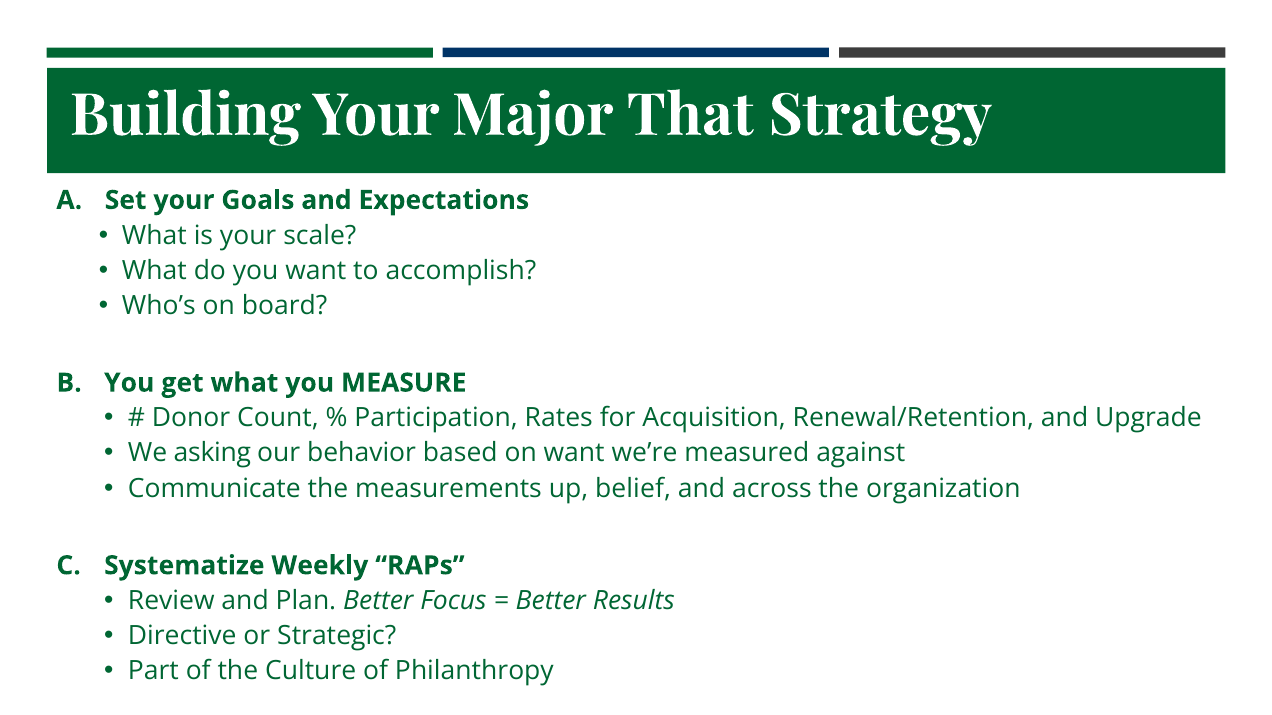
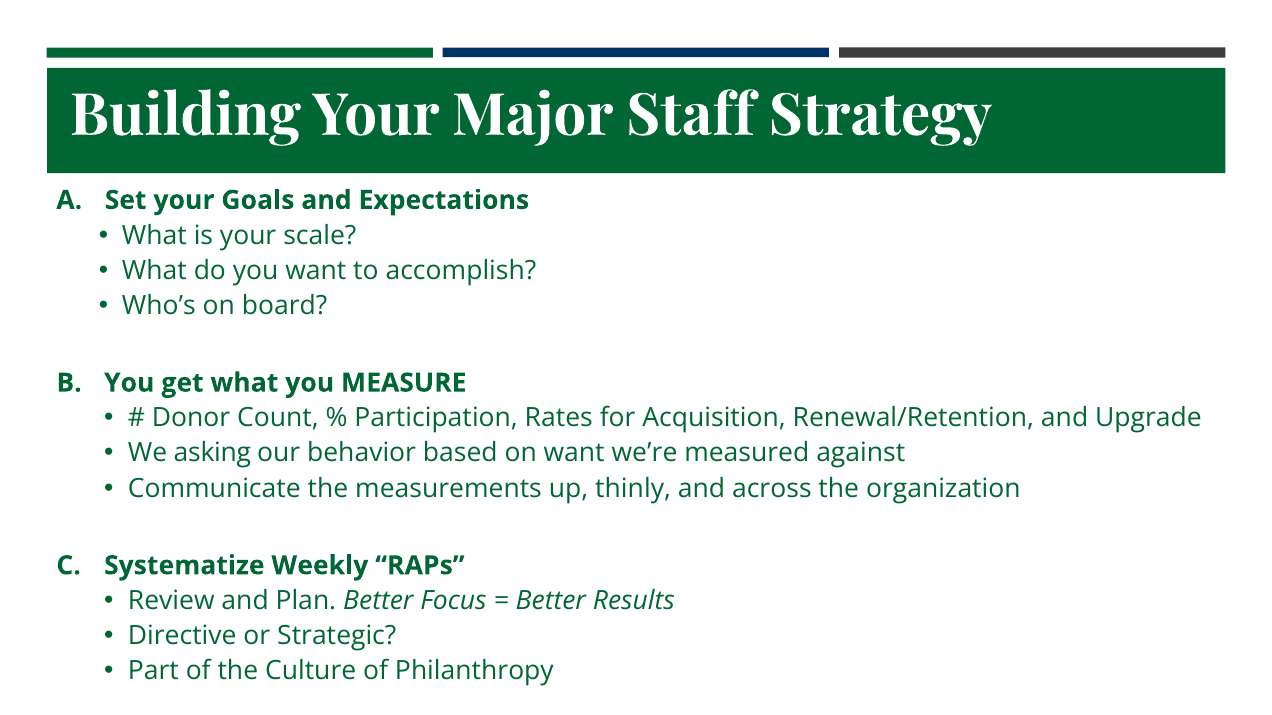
That: That -> Staff (690, 116)
belief: belief -> thinly (633, 489)
